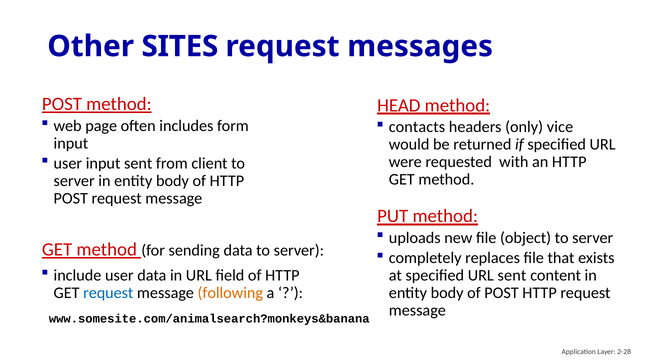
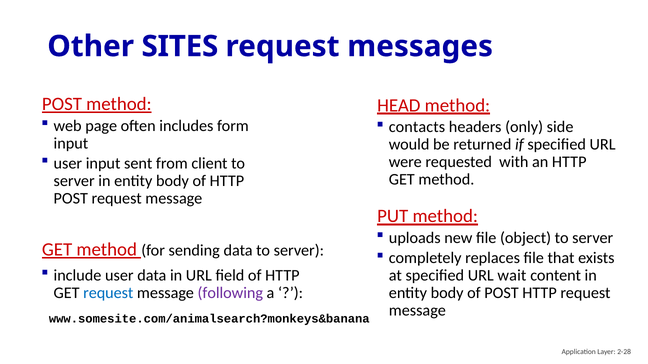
vice: vice -> side (560, 127)
URL sent: sent -> wait (512, 276)
following colour: orange -> purple (230, 293)
